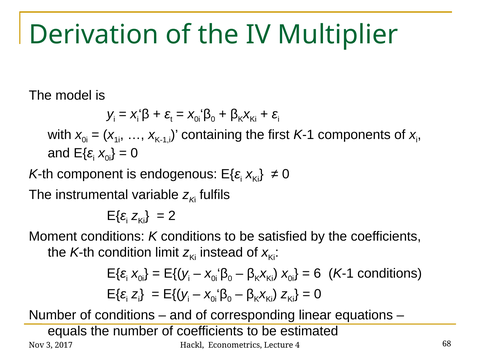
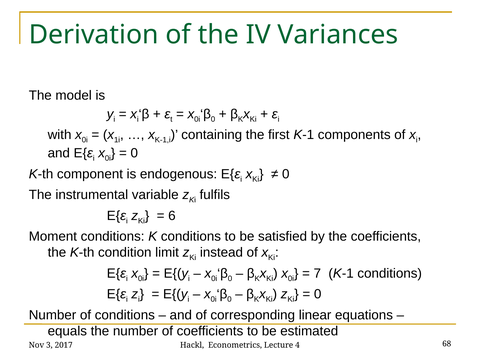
Multiplier: Multiplier -> Variances (338, 35)
2: 2 -> 6 (172, 216)
6: 6 -> 7 (317, 273)
